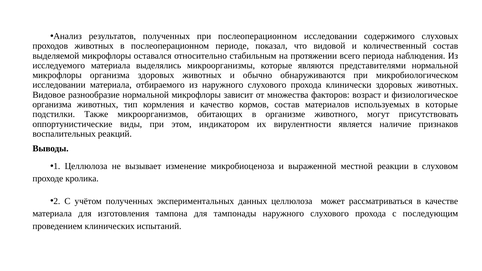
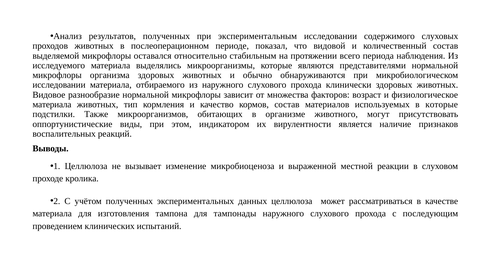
при послеоперационном: послеоперационном -> экспериментальным (258, 36)
организма: организма -> материала (52, 105)
